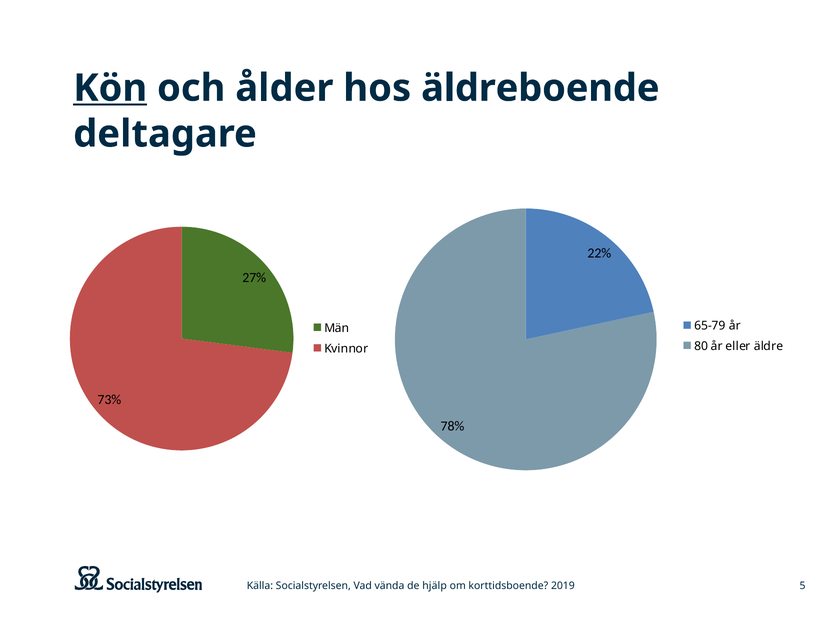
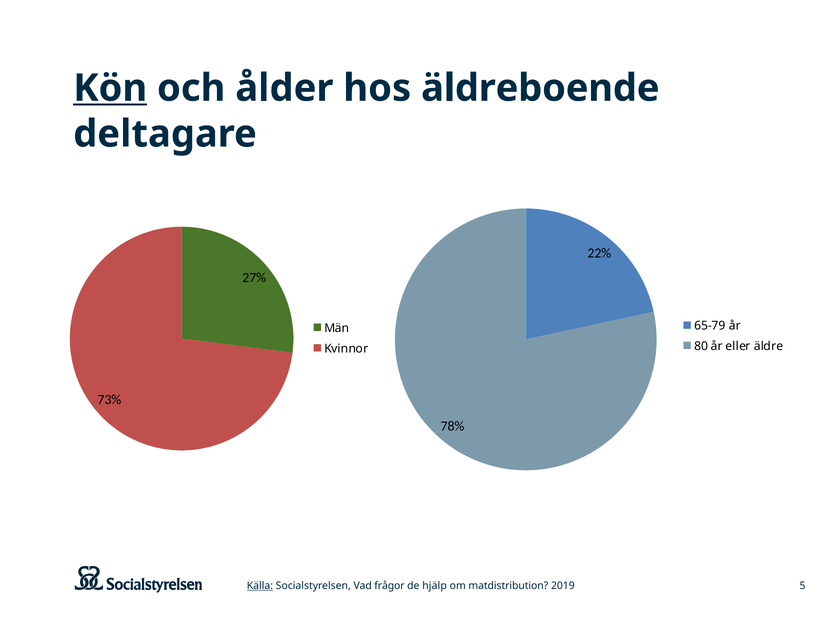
Källa underline: none -> present (260, 586)
vända: vända -> frågor (389, 586)
korttidsboende: korttidsboende -> matdistribution (508, 586)
